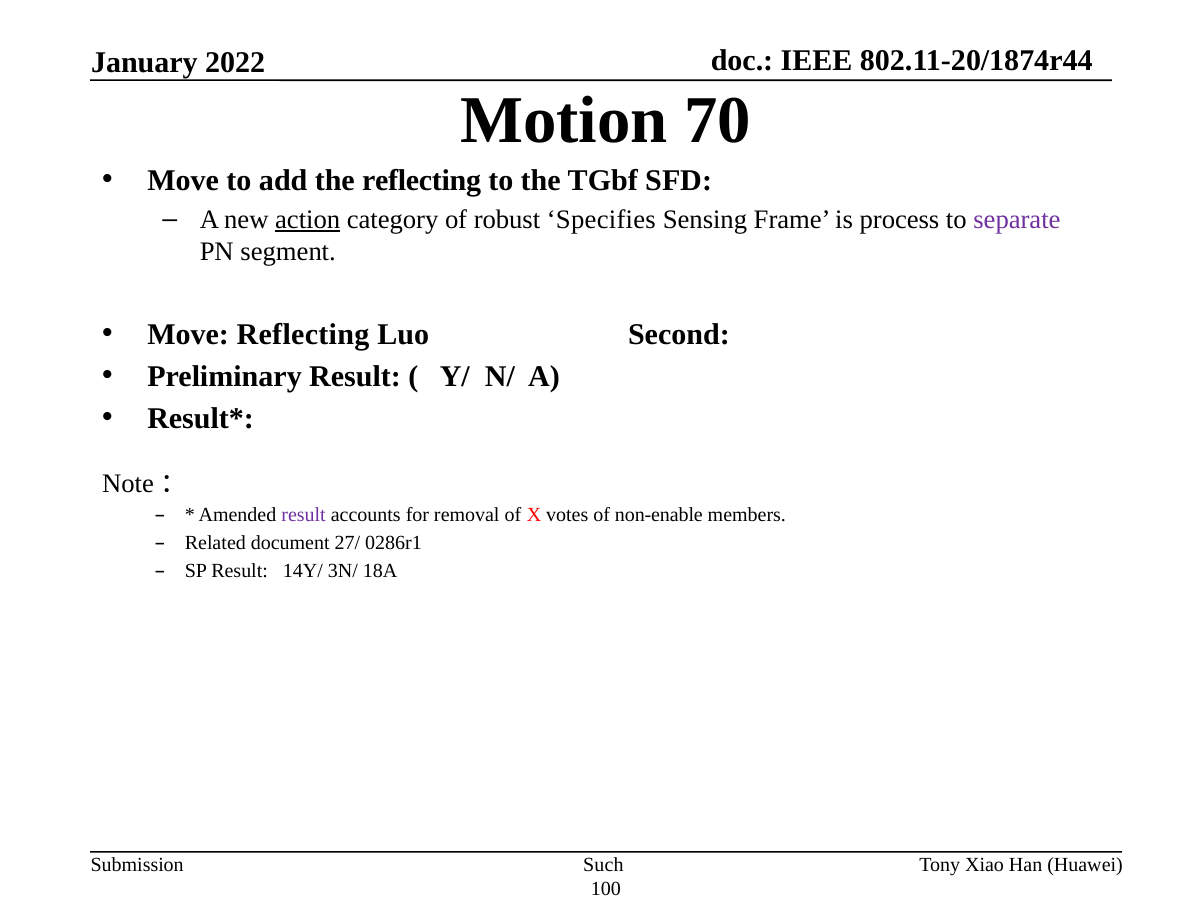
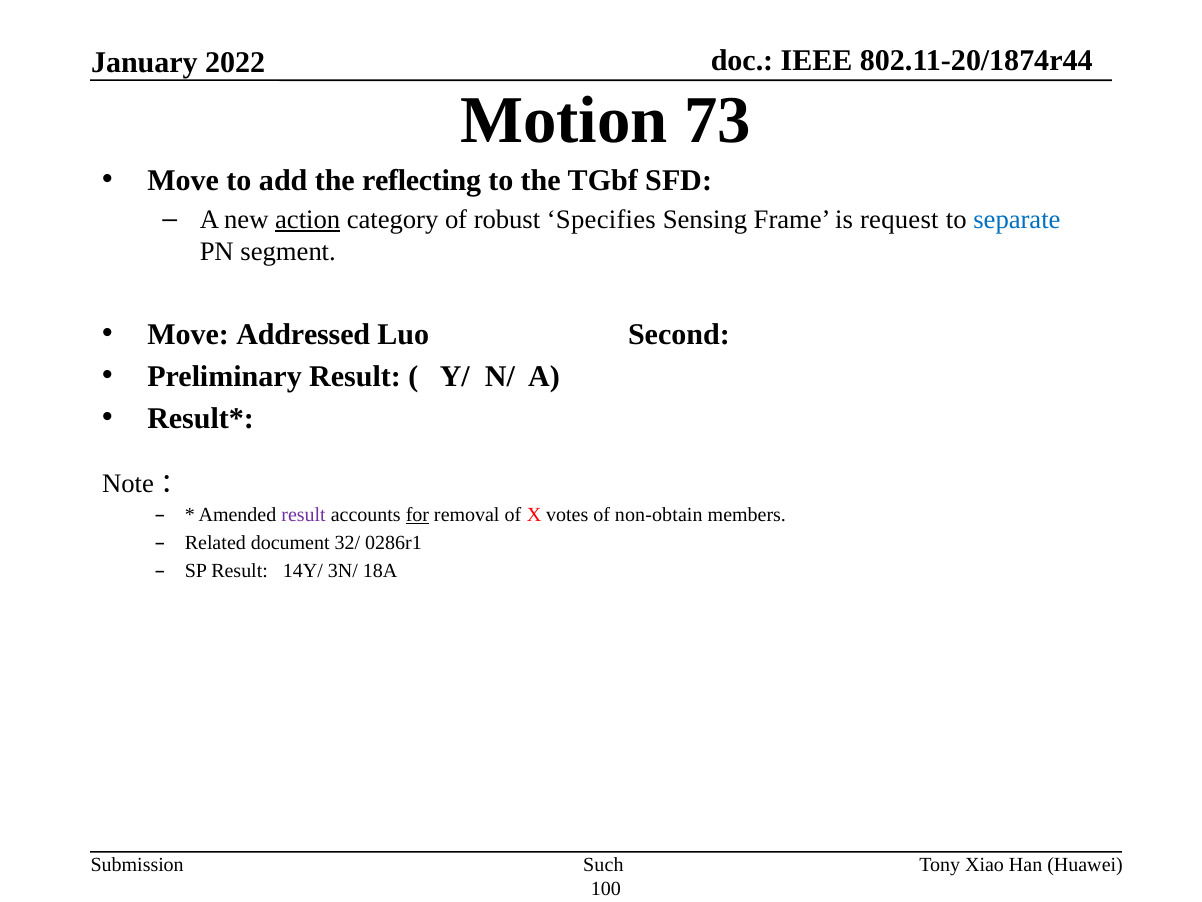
70: 70 -> 73 (718, 121)
process: process -> request (899, 220)
separate colour: purple -> blue (1017, 220)
Move Reflecting: Reflecting -> Addressed (303, 334)
for underline: none -> present (417, 515)
non-enable: non-enable -> non-obtain (659, 515)
27/: 27/ -> 32/ (347, 543)
